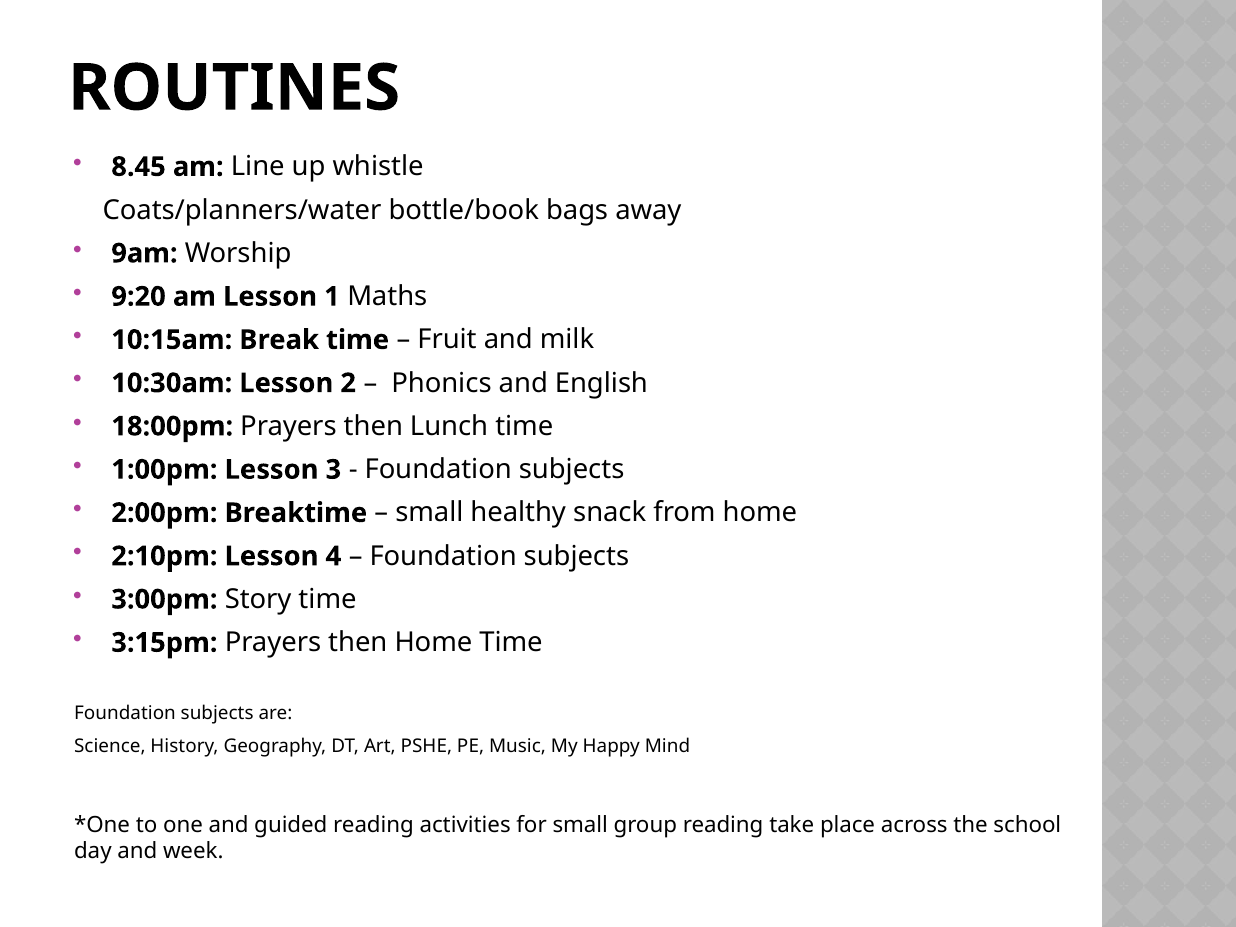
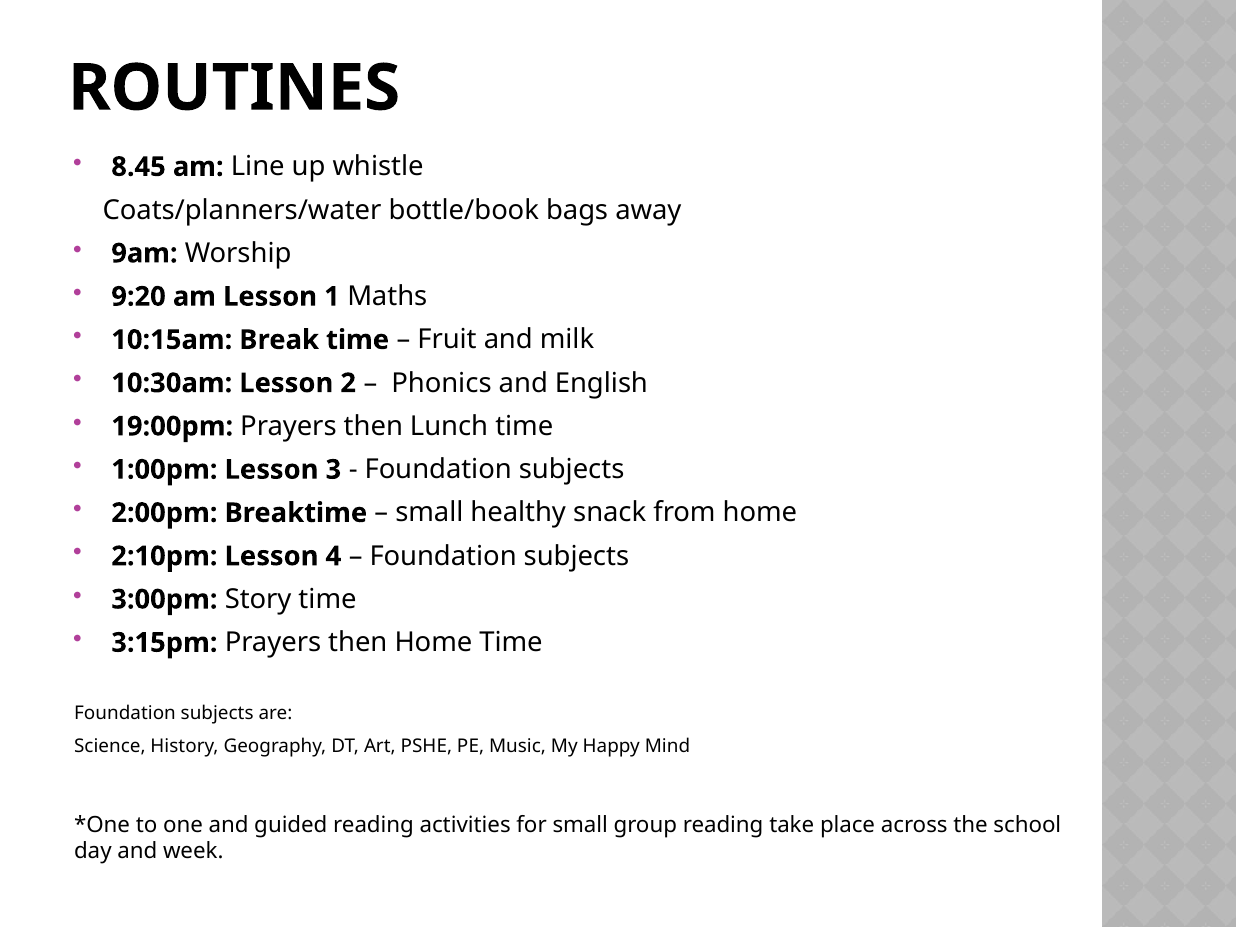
18:00pm: 18:00pm -> 19:00pm (172, 426)
